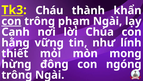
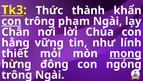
Cháu: Cháu -> Thức (49, 10)
Canh: Canh -> Chân (16, 32)
mong underline: none -> present (125, 53)
